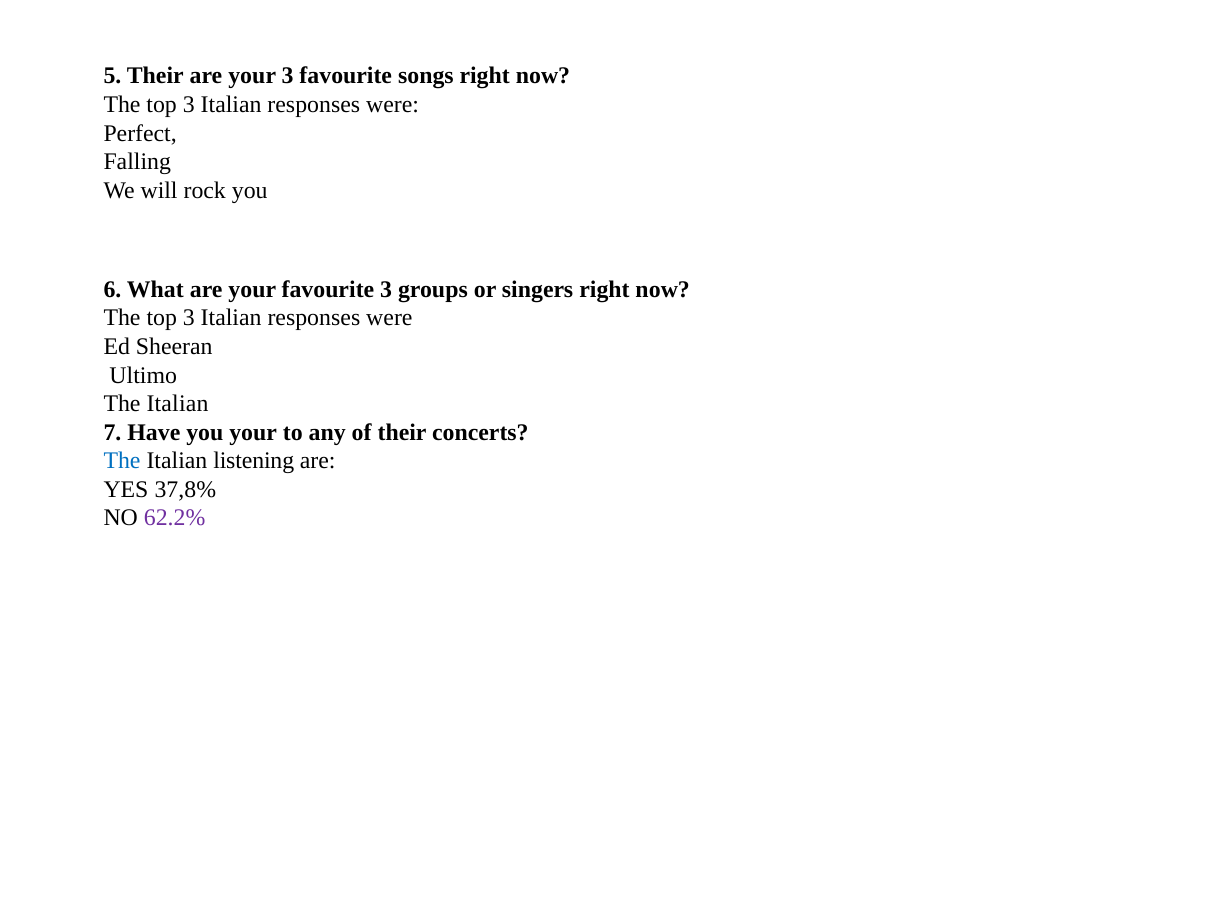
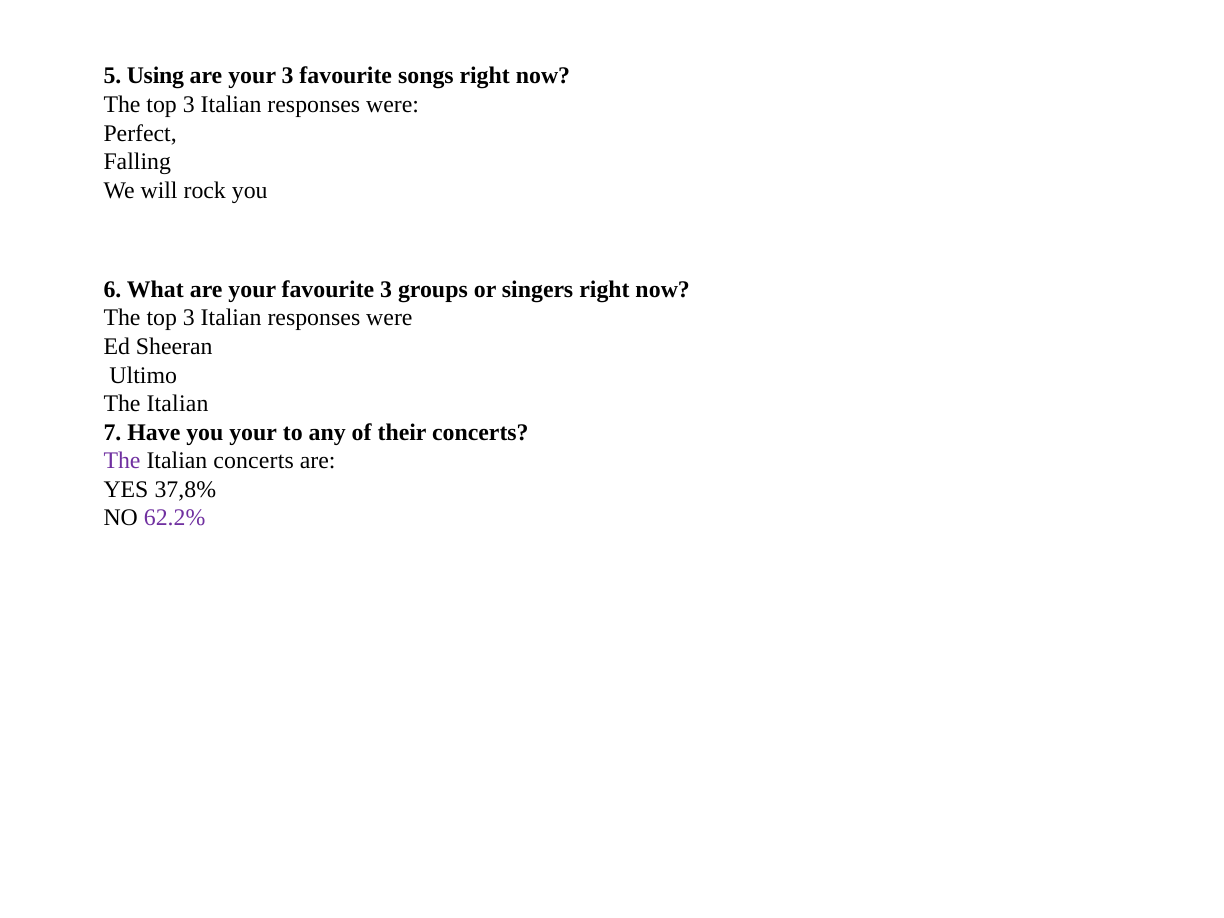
5 Their: Their -> Using (155, 76)
The colour: blue -> purple (122, 461)
Italian listening: listening -> concerts (254, 461)
